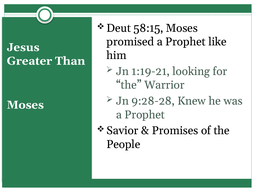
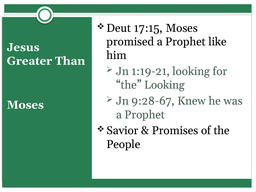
58:15: 58:15 -> 17:15 (148, 28)
the Warrior: Warrior -> Looking (164, 85)
9:28-28: 9:28-28 -> 9:28-67 (153, 101)
